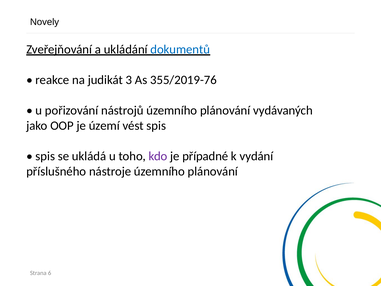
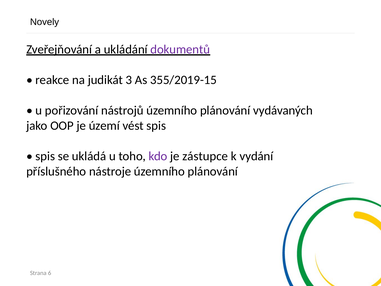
dokumentů colour: blue -> purple (180, 49)
355/2019-76: 355/2019-76 -> 355/2019-15 (183, 80)
případné: případné -> zástupce (205, 156)
